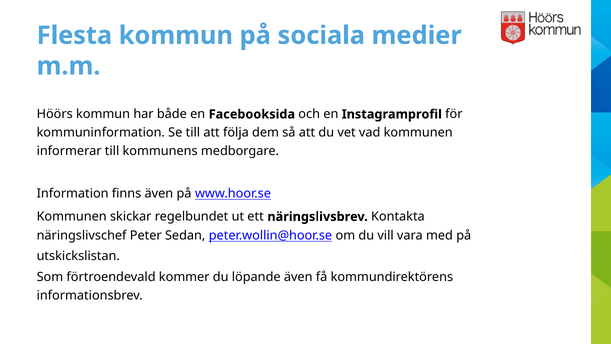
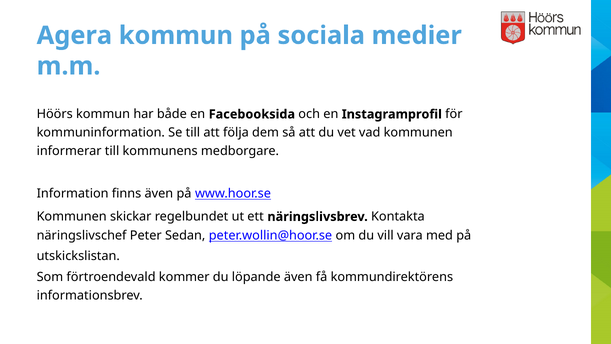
Flesta: Flesta -> Agera (74, 35)
